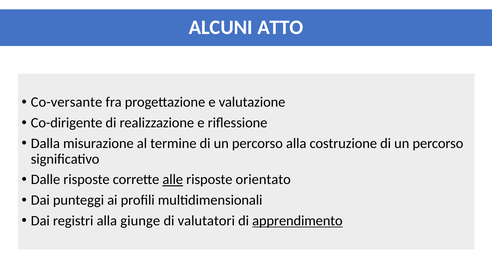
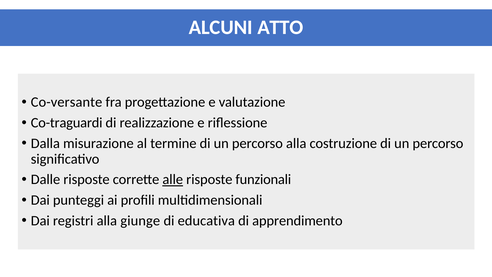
Co-dirigente: Co-dirigente -> Co-traguardi (67, 123)
orientato: orientato -> funzionali (263, 179)
valutatori: valutatori -> educativa (206, 221)
apprendimento underline: present -> none (297, 221)
